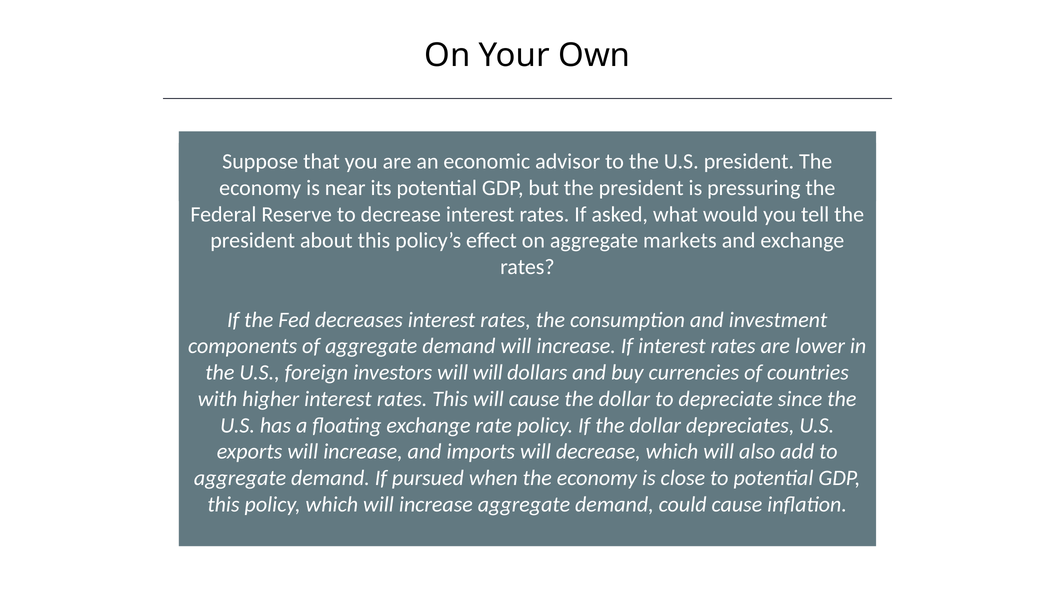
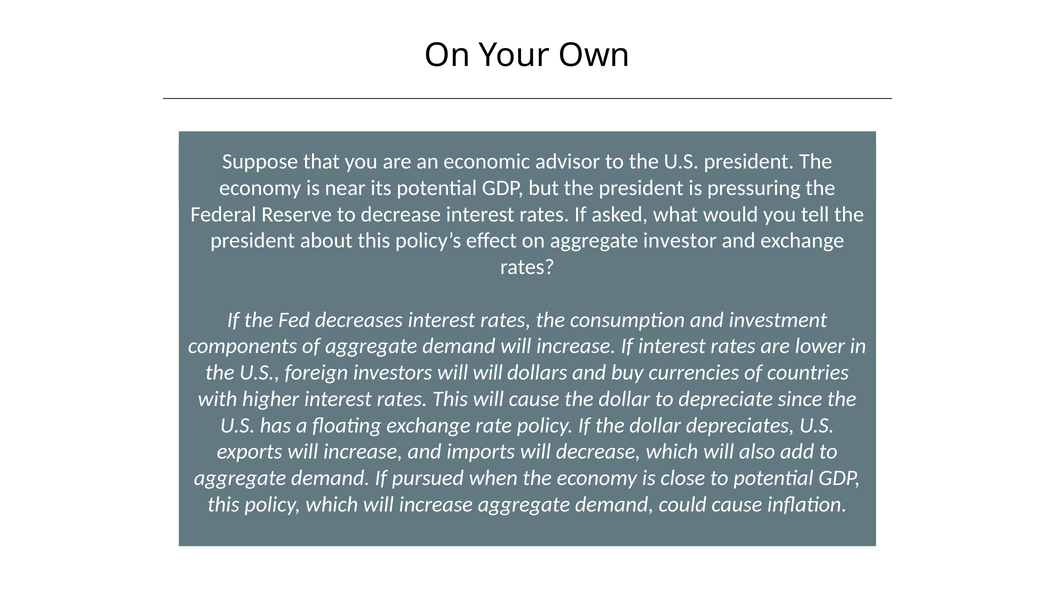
markets: markets -> investor (680, 241)
